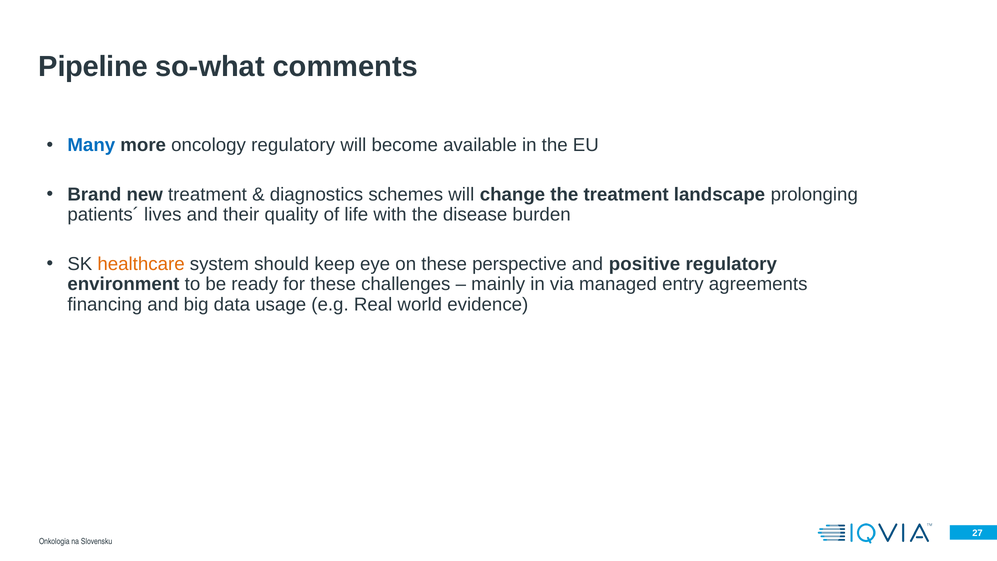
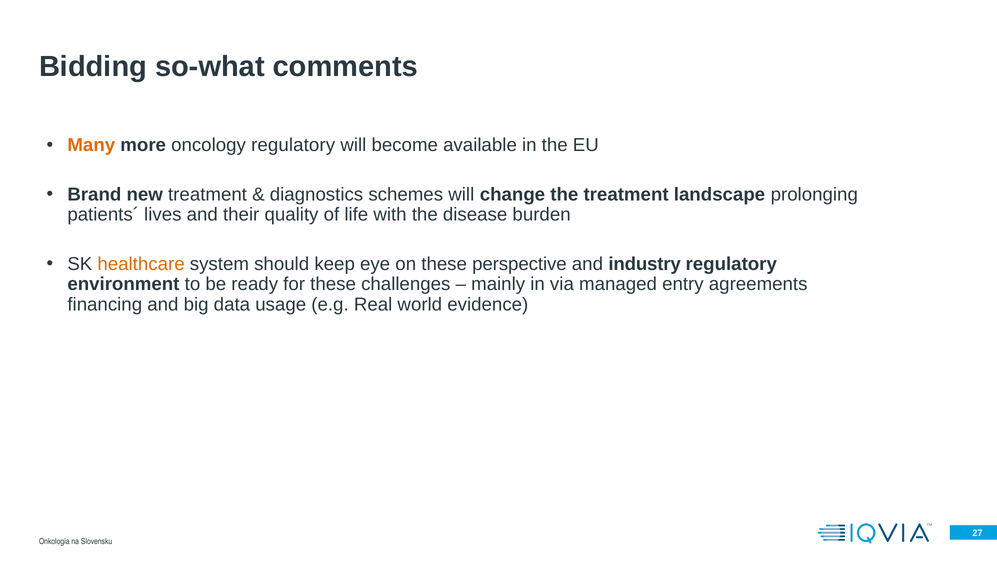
Pipeline: Pipeline -> Bidding (93, 67)
Many colour: blue -> orange (91, 145)
positive: positive -> industry (645, 264)
